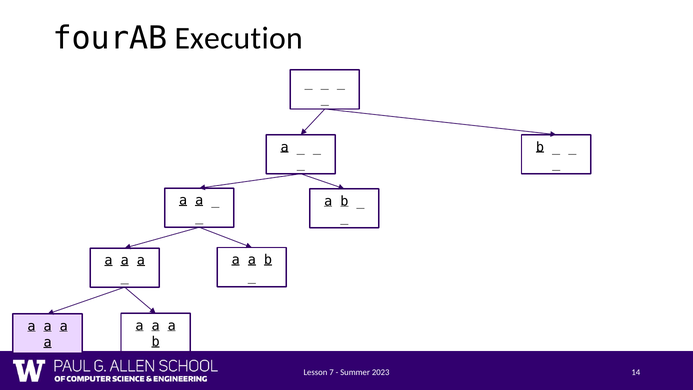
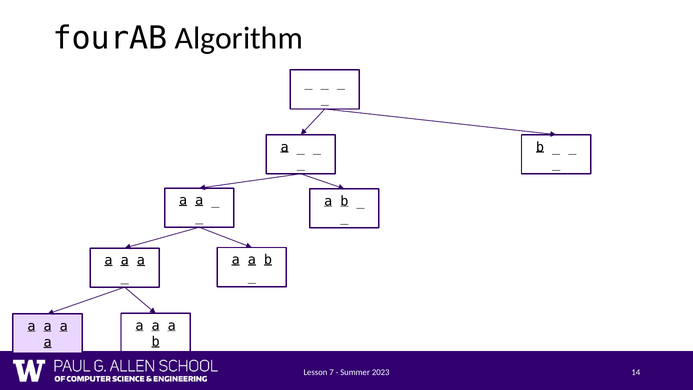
Execution: Execution -> Algorithm (239, 38)
